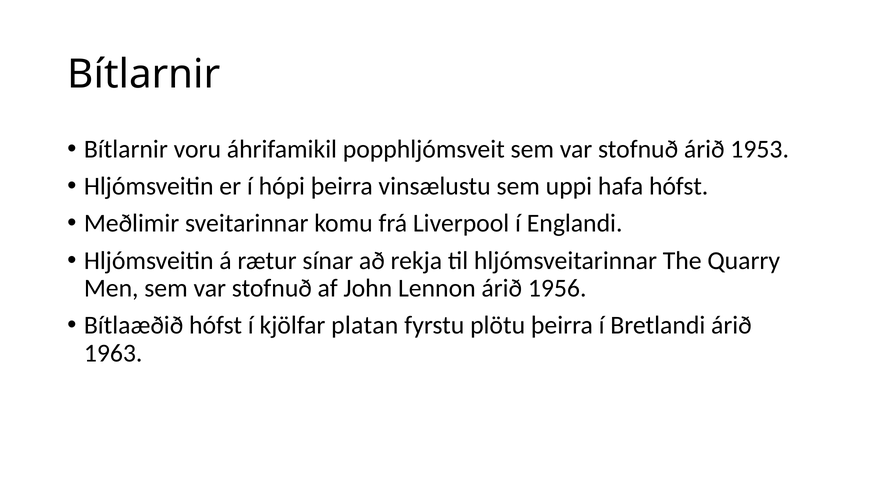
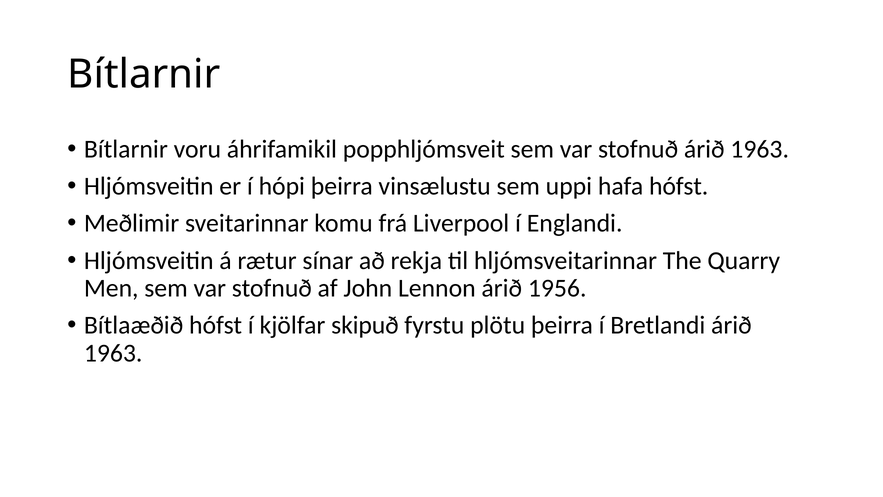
stofnuð árið 1953: 1953 -> 1963 (760, 149)
platan: platan -> skipuð (365, 325)
